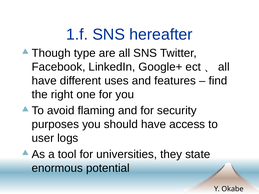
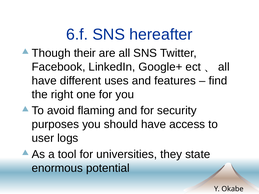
1.f: 1.f -> 6.f (77, 35)
type: type -> their (85, 53)
